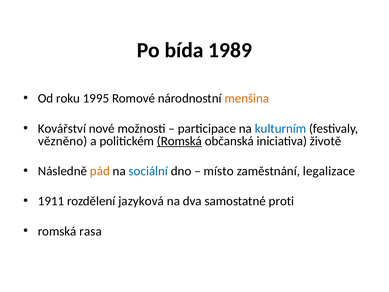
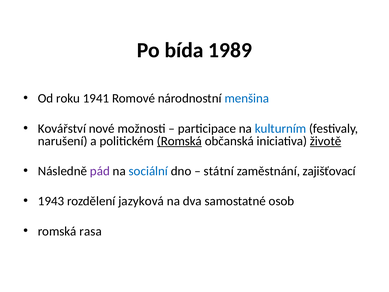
1995: 1995 -> 1941 (96, 98)
menšina colour: orange -> blue (247, 98)
vězněno: vězněno -> narušení (63, 141)
životě underline: none -> present (326, 141)
pád colour: orange -> purple (100, 171)
místo: místo -> státní (219, 171)
legalizace: legalizace -> zajišťovací (329, 171)
1911: 1911 -> 1943 (51, 201)
proti: proti -> osob (281, 201)
